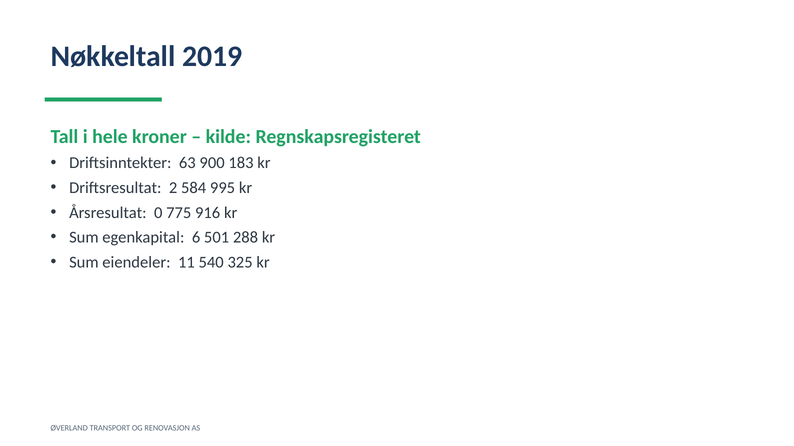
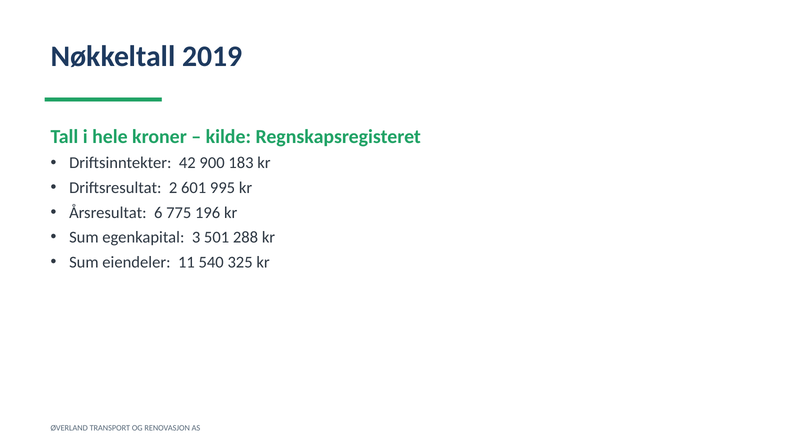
63: 63 -> 42 (187, 163)
584: 584 -> 601 (194, 188)
0: 0 -> 6 (158, 213)
916: 916 -> 196 (208, 213)
6: 6 -> 3 (196, 238)
